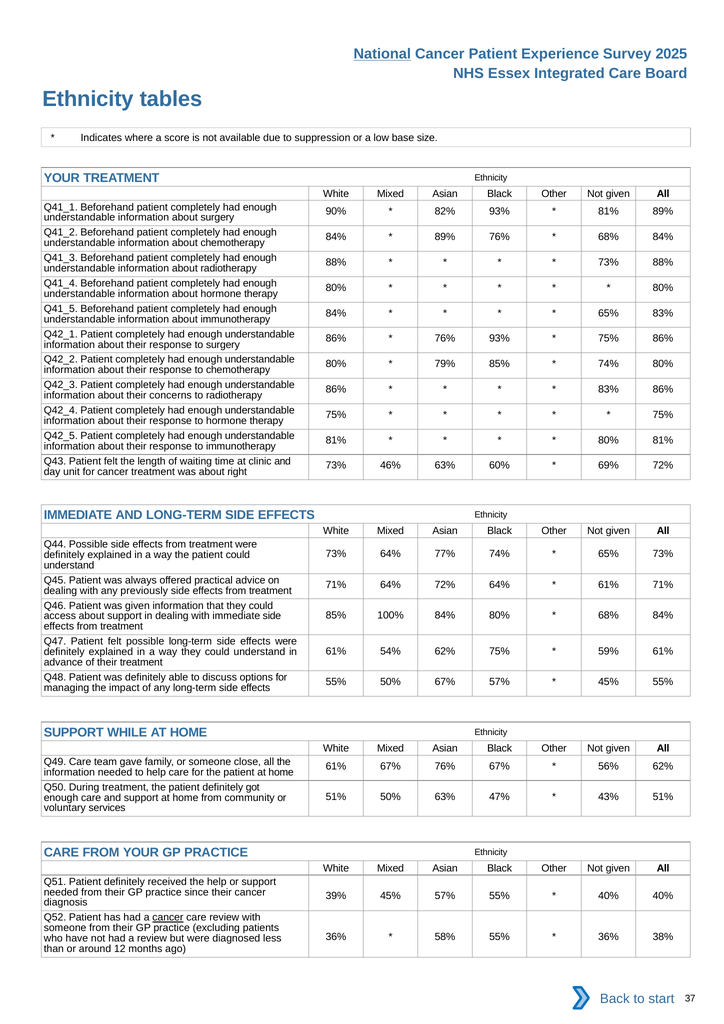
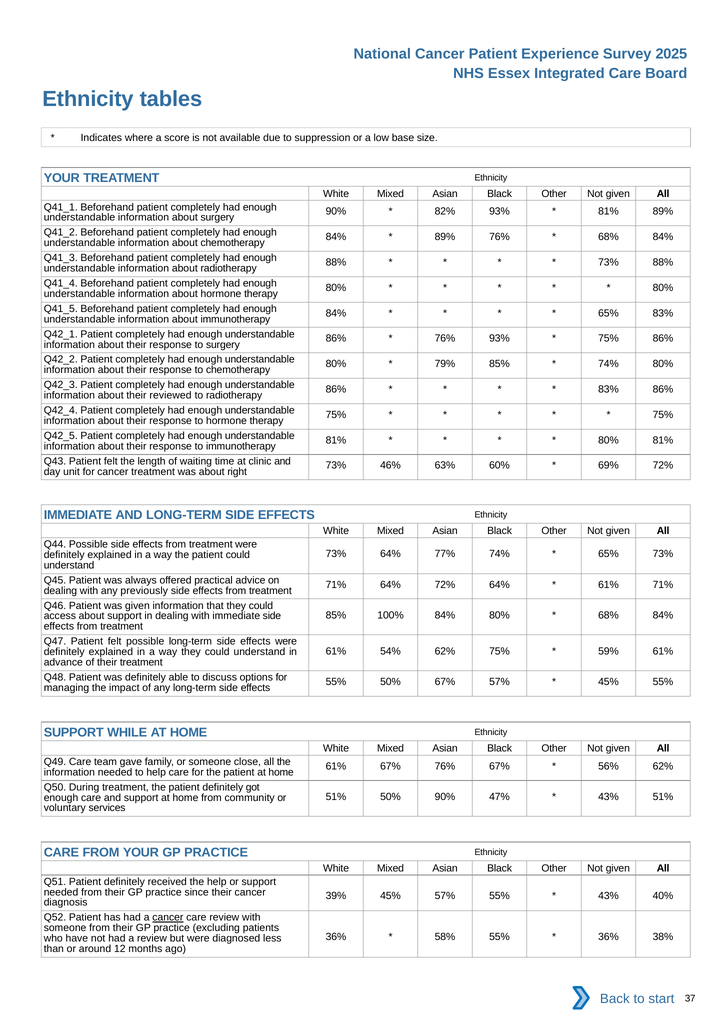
National underline: present -> none (382, 54)
concerns: concerns -> reviewed (171, 396)
50% 63%: 63% -> 90% (445, 797)
40%: 40% -> 43% (608, 896)
